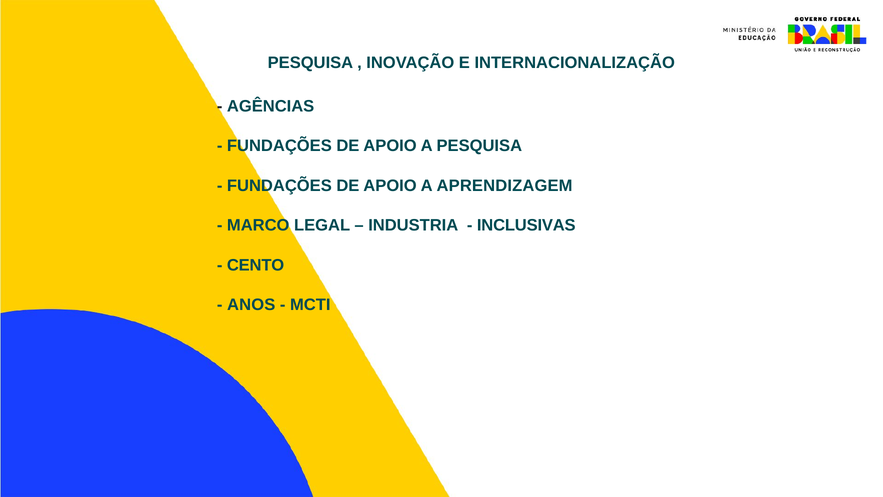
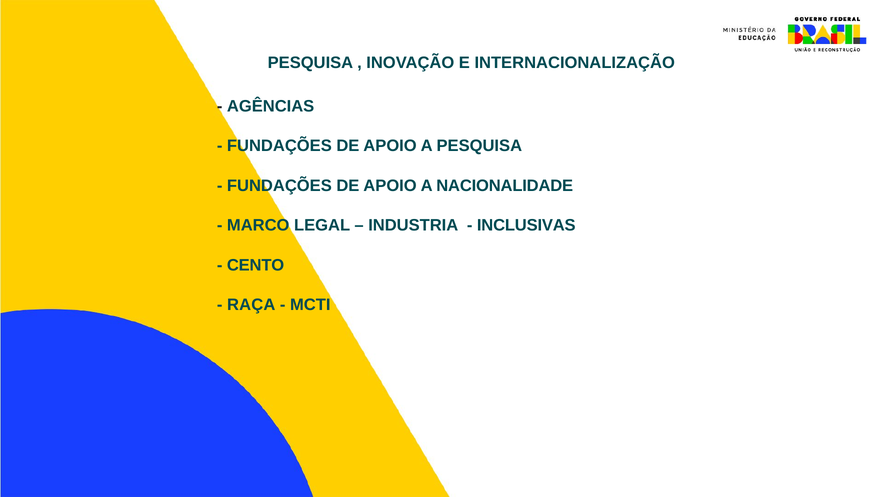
APRENDIZAGEM: APRENDIZAGEM -> NACIONALIDADE (505, 185)
ANOS: ANOS -> RAÇA (251, 305)
